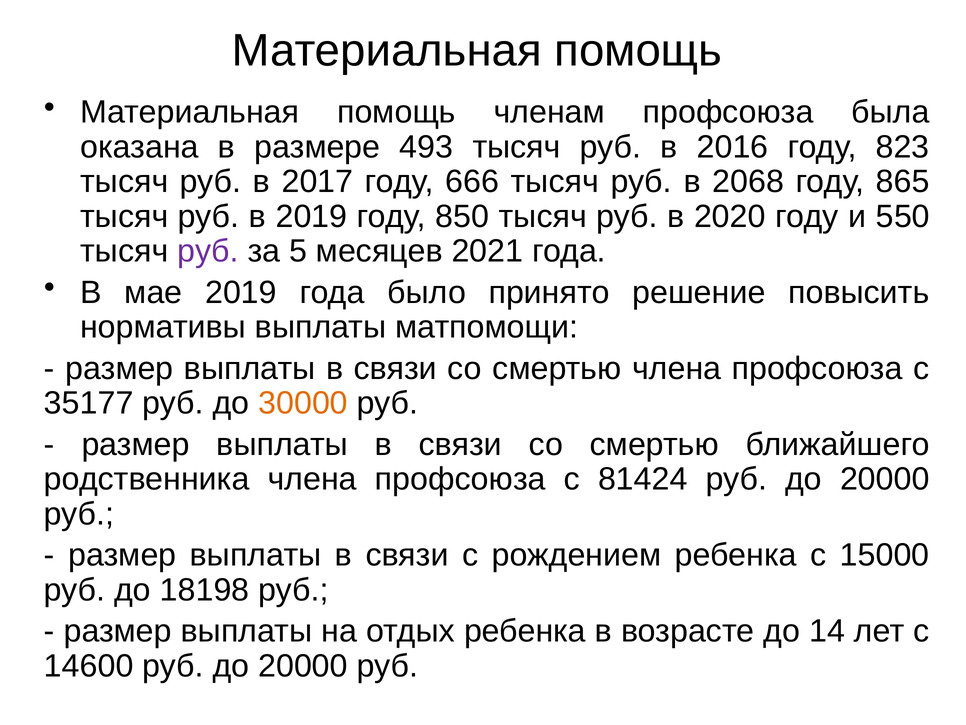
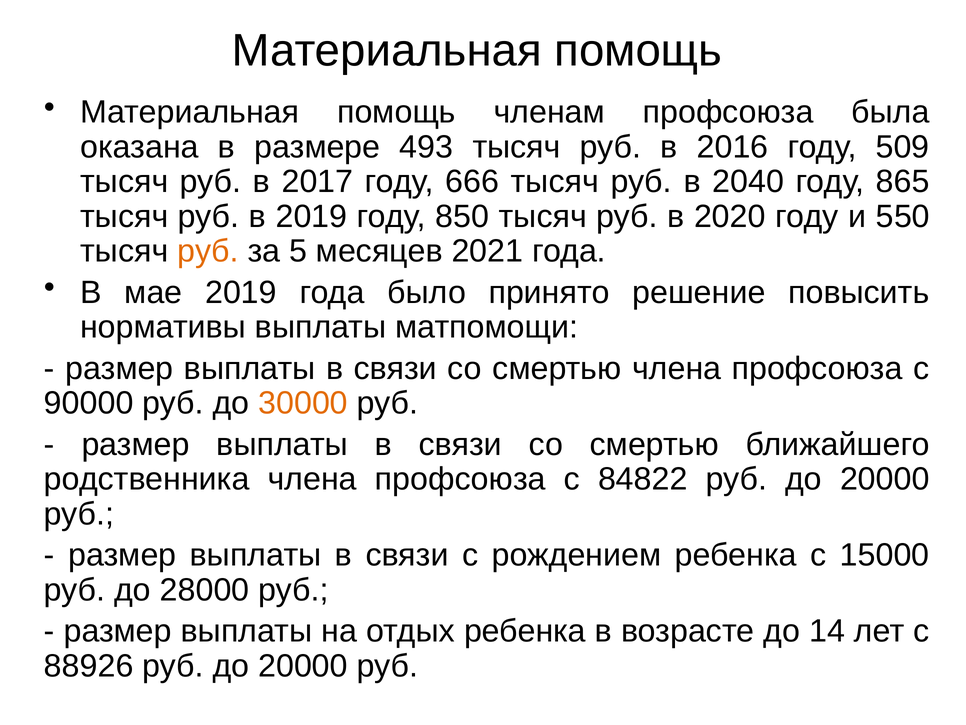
823: 823 -> 509 (902, 147)
2068: 2068 -> 2040 (748, 182)
руб colour: purple -> orange (208, 251)
35177: 35177 -> 90000 (89, 403)
81424: 81424 -> 84822 (643, 479)
18198: 18198 -> 28000 (205, 590)
14600: 14600 -> 88926 (89, 666)
